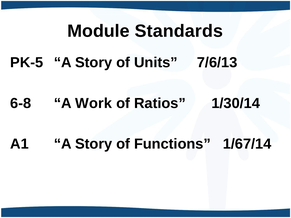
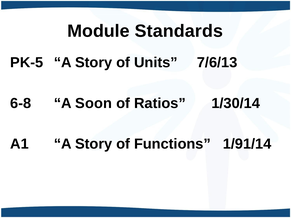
Work: Work -> Soon (94, 103)
1/67/14: 1/67/14 -> 1/91/14 (247, 144)
